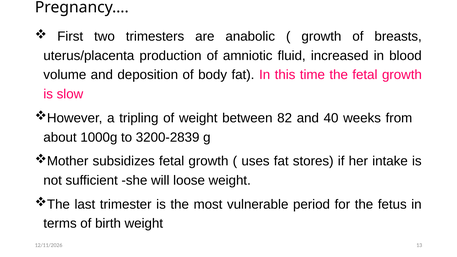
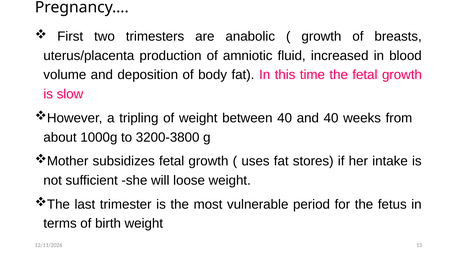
between 82: 82 -> 40 (285, 118)
3200-2839: 3200-2839 -> 3200-3800 (168, 137)
